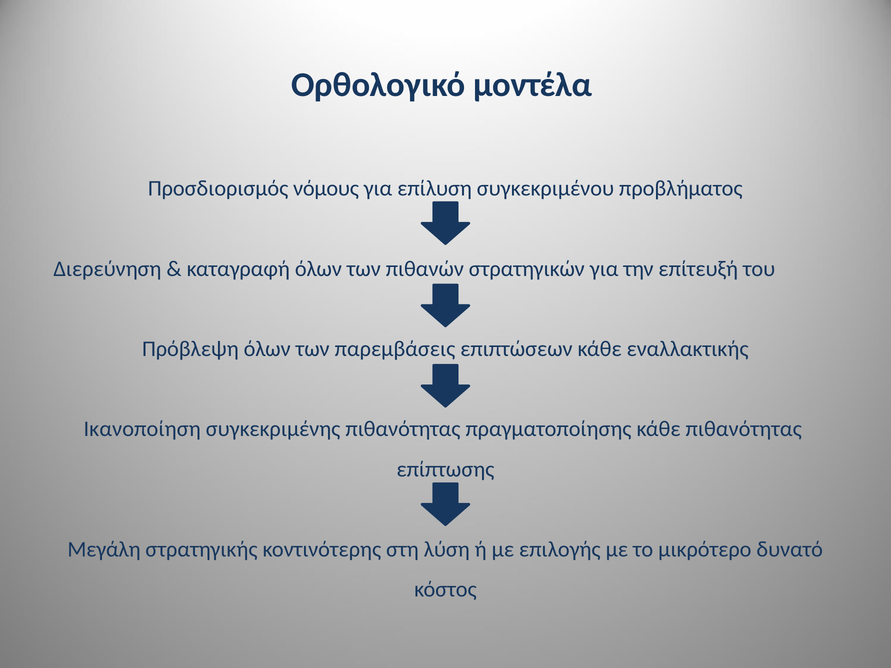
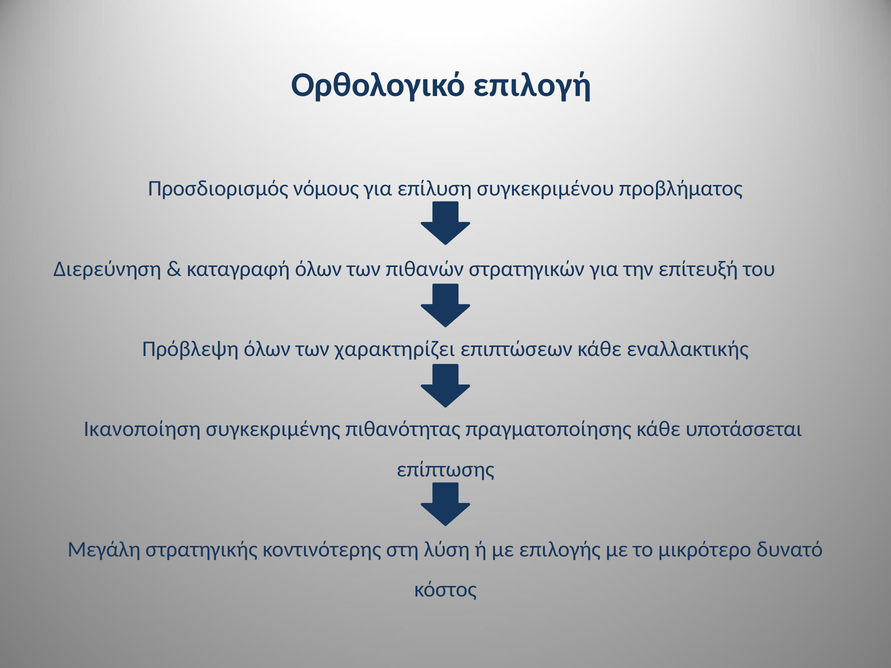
μοντέλα: μοντέλα -> επιλογή (532, 85)
παρεμβάσεις: παρεμβάσεις -> χαρακτηρίζει (395, 349)
κάθε πιθανότητας: πιθανότητας -> υποτάσσεται (744, 429)
